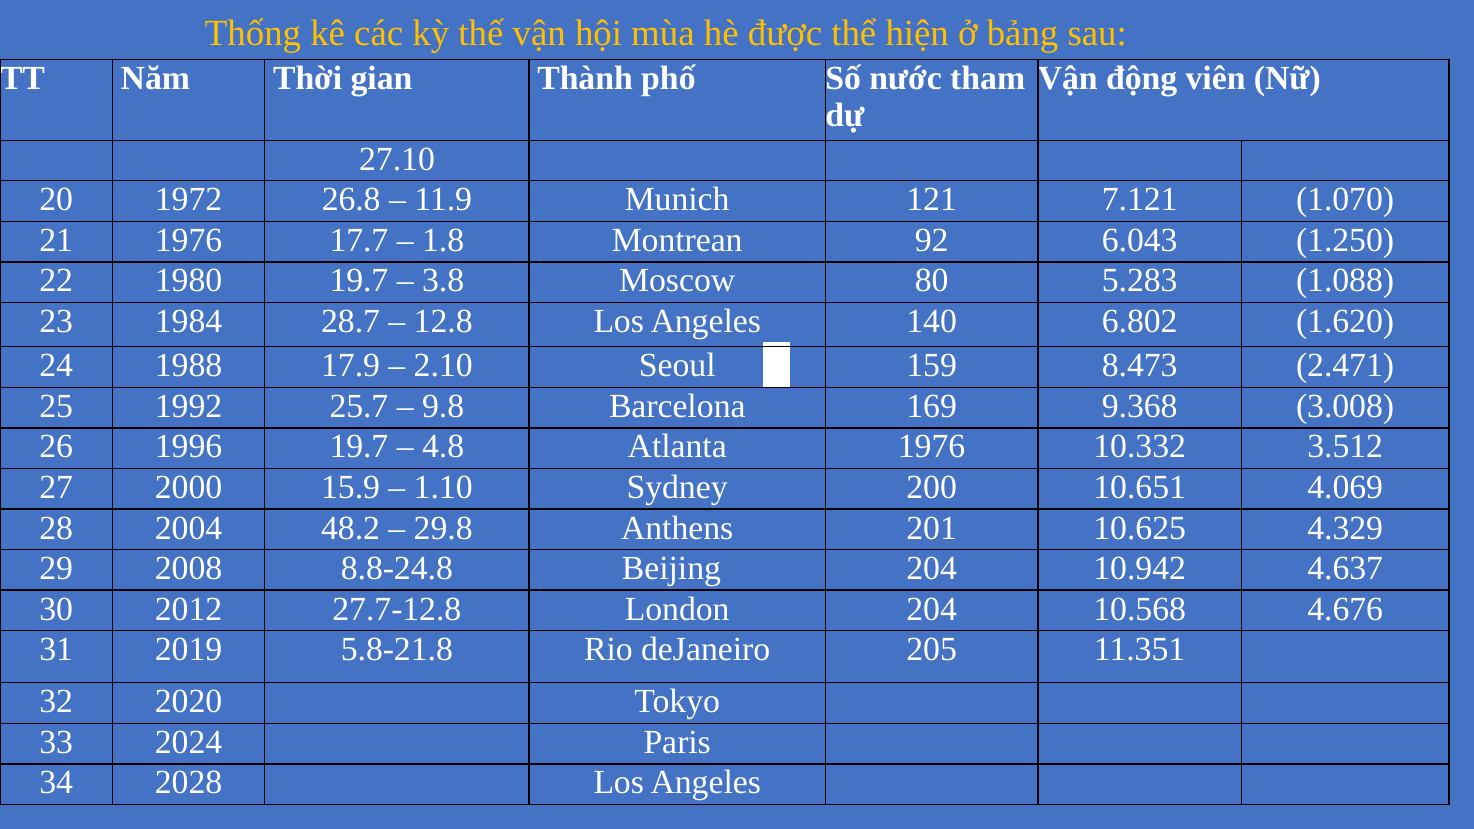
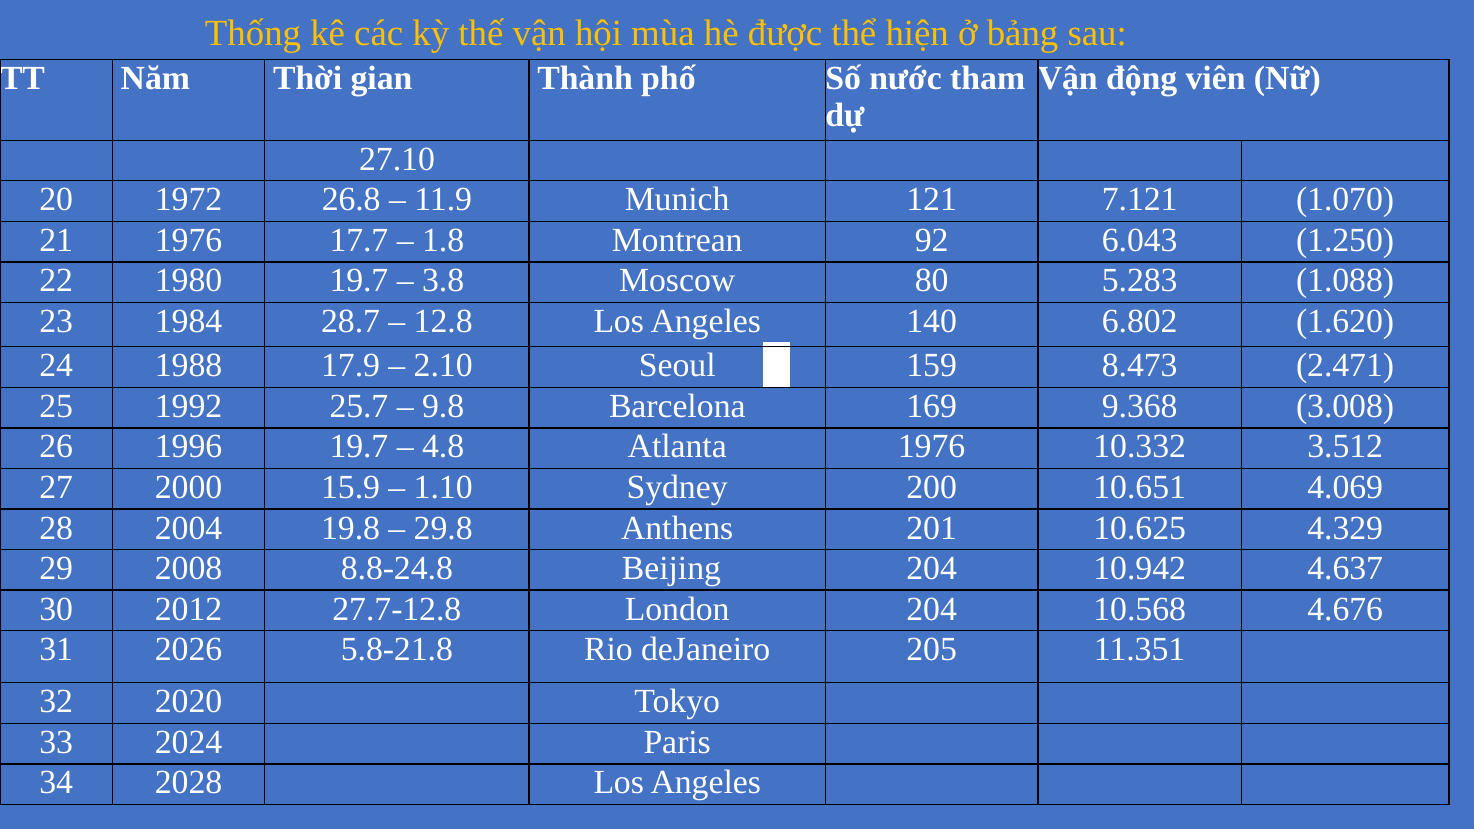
48.2: 48.2 -> 19.8 (351, 528)
2019: 2019 -> 2026 (189, 650)
